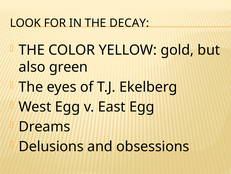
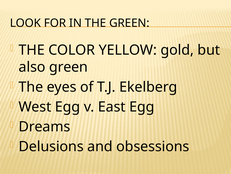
THE DECAY: DECAY -> GREEN (129, 23)
